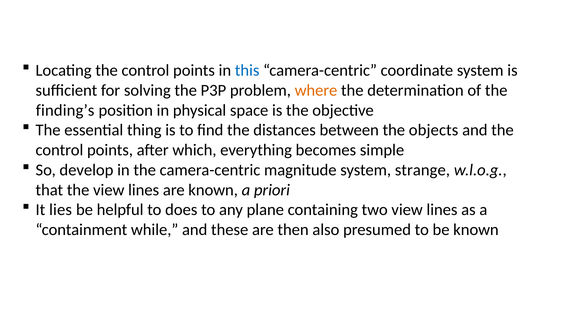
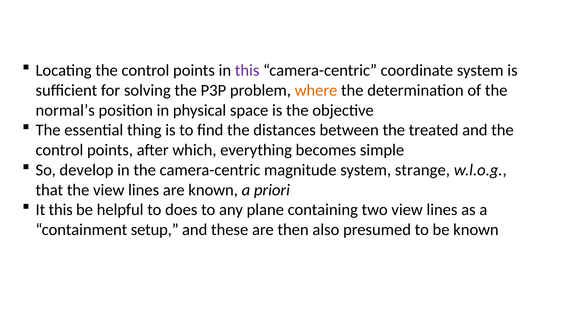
this colour: blue -> purple (247, 70)
finding’s: finding’s -> normal’s (65, 110)
objects: objects -> treated (434, 130)
It lies: lies -> this (61, 210)
while: while -> setup (155, 230)
